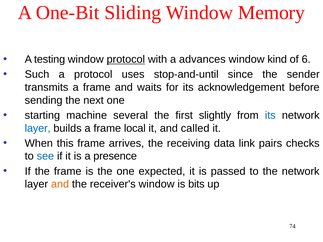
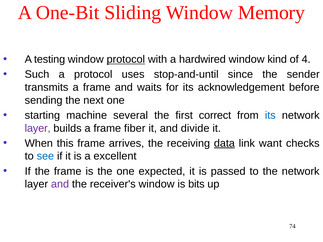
advances: advances -> hardwired (202, 59)
6: 6 -> 4 (306, 59)
slightly: slightly -> correct (215, 115)
layer colour: blue -> purple (38, 128)
local: local -> fiber (135, 128)
called: called -> divide (195, 128)
data underline: none -> present (224, 143)
pairs: pairs -> want (270, 143)
presence: presence -> excellent (115, 156)
and colour: orange -> purple (60, 184)
